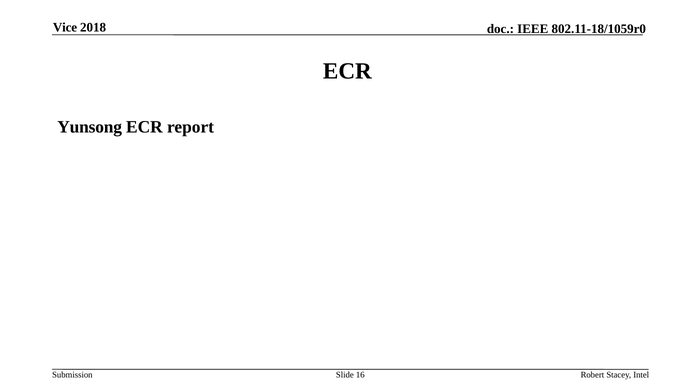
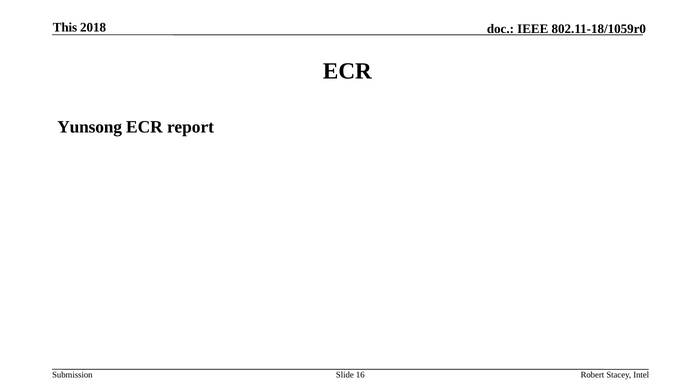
Vice: Vice -> This (65, 28)
